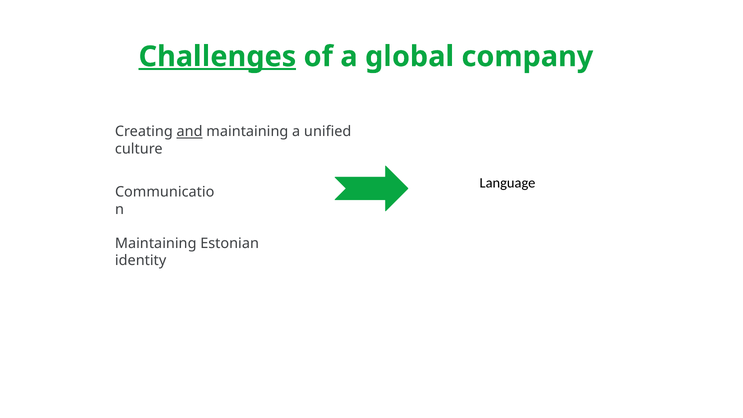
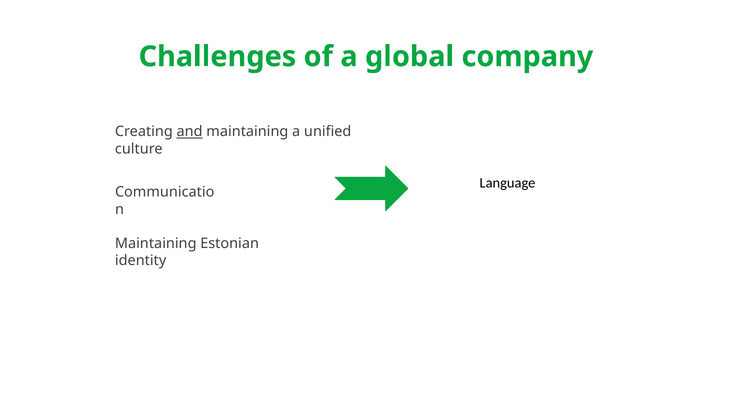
Challenges underline: present -> none (217, 57)
